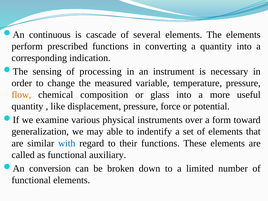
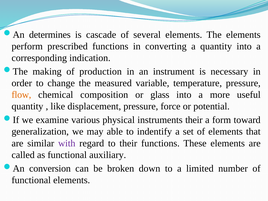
continuous: continuous -> determines (50, 35)
sensing: sensing -> making (47, 71)
processing: processing -> production (101, 71)
instruments over: over -> their (194, 120)
with colour: blue -> purple (67, 143)
